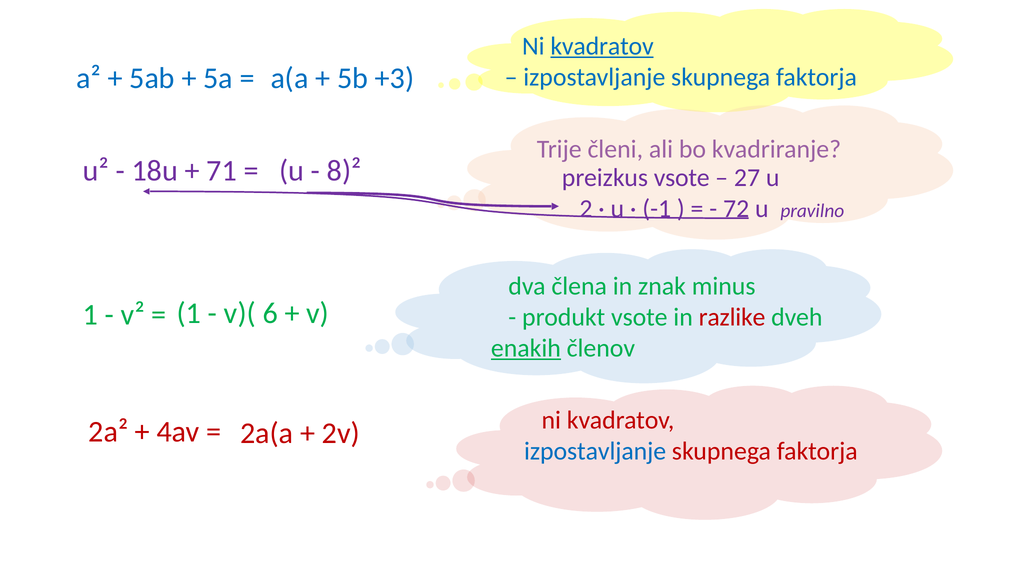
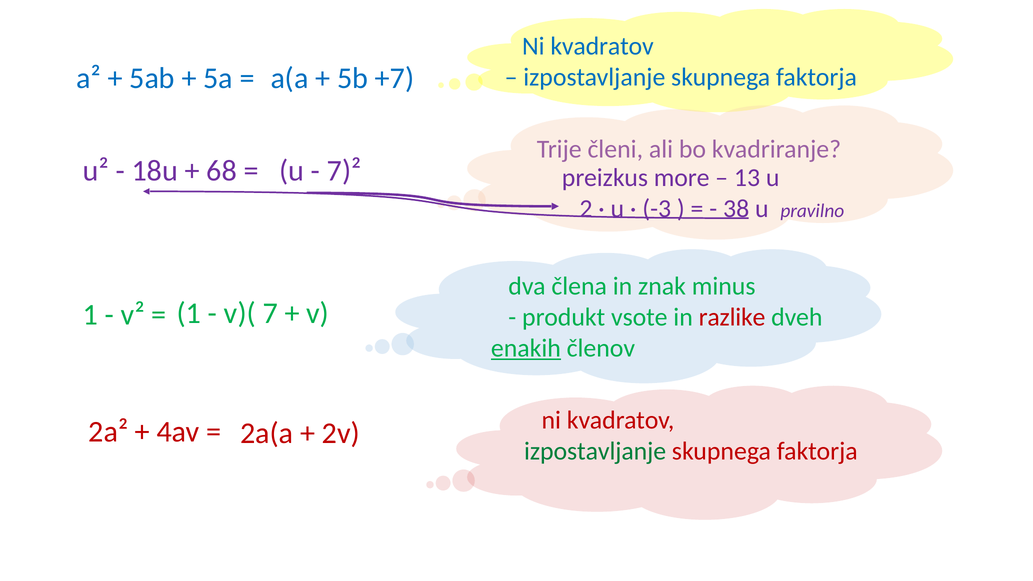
kvadratov underline: present -> none (602, 46)
+3: +3 -> +7 (395, 79)
71: 71 -> 68 (222, 171)
8)²: 8)² -> 7)² (344, 171)
preizkus vsote: vsote -> more (682, 178)
27: 27 -> 13 (747, 178)
-1: -1 -> -3 (657, 209)
72: 72 -> 38 (736, 209)
6: 6 -> 7 (270, 313)
izpostavljanje colour: blue -> green (595, 451)
